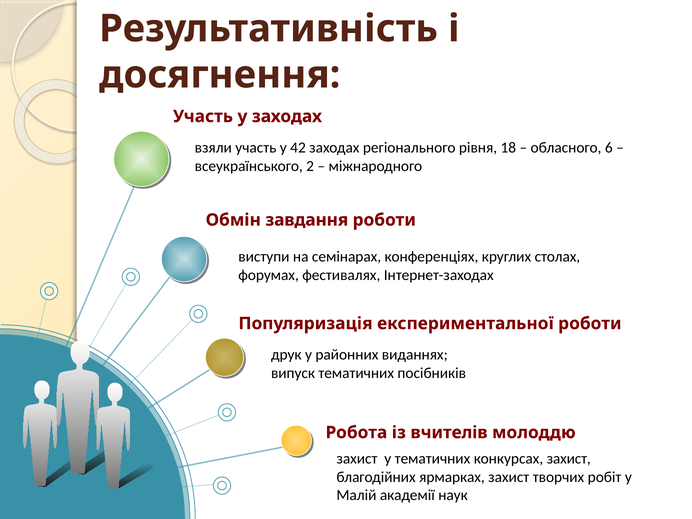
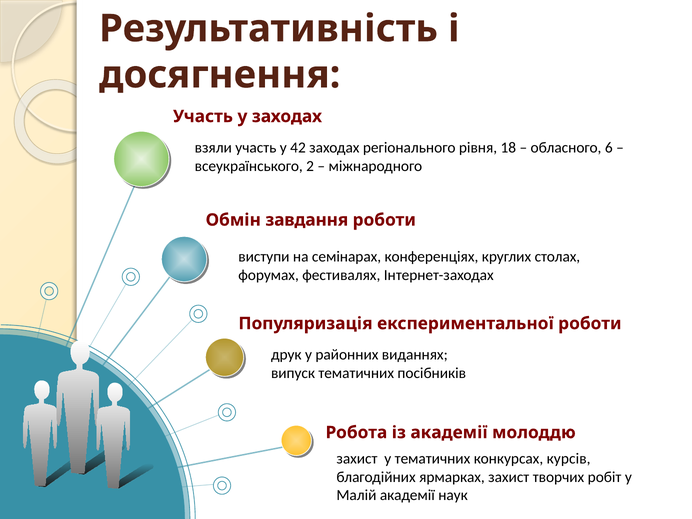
із вчителів: вчителів -> академії (449, 433)
конкурсах захист: захист -> курсів (569, 458)
